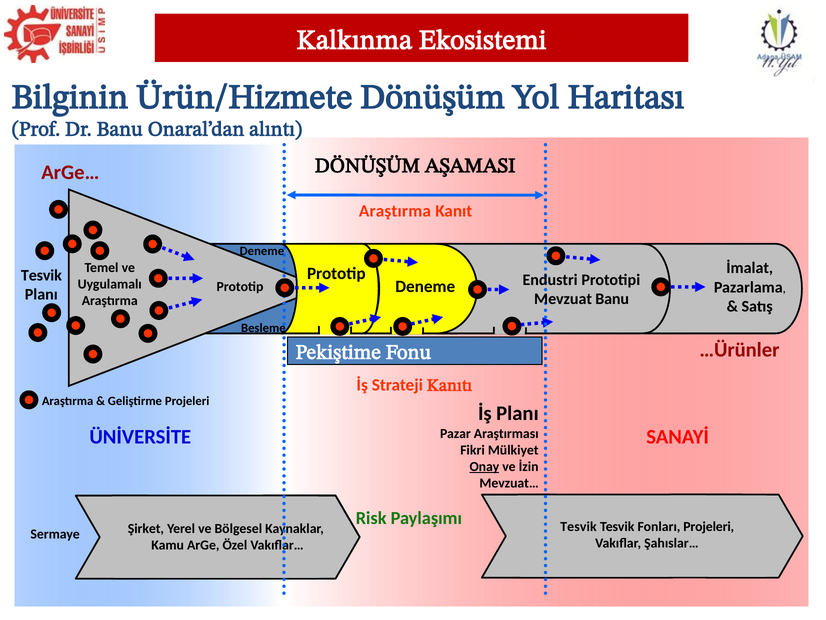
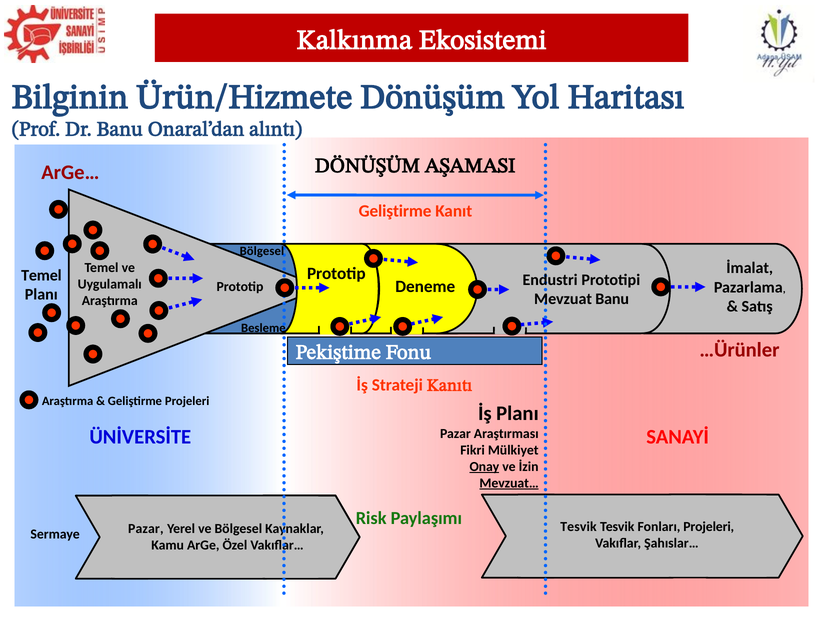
Araştırma: Araştırma -> Geliştirme (395, 211)
Deneme: Deneme -> Bölgesel (262, 251)
Tesvik: Tesvik -> Temel (41, 275)
Mevzuat… underline: none -> present (509, 483)
Sermaye Şirket: Şirket -> Pazar (146, 528)
